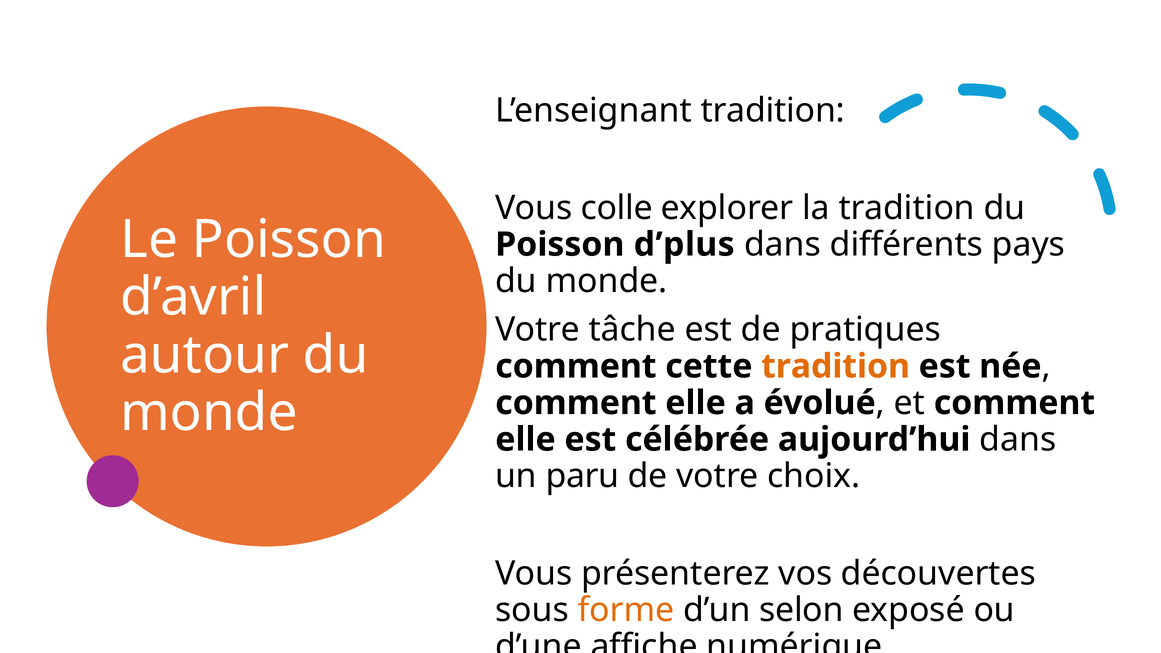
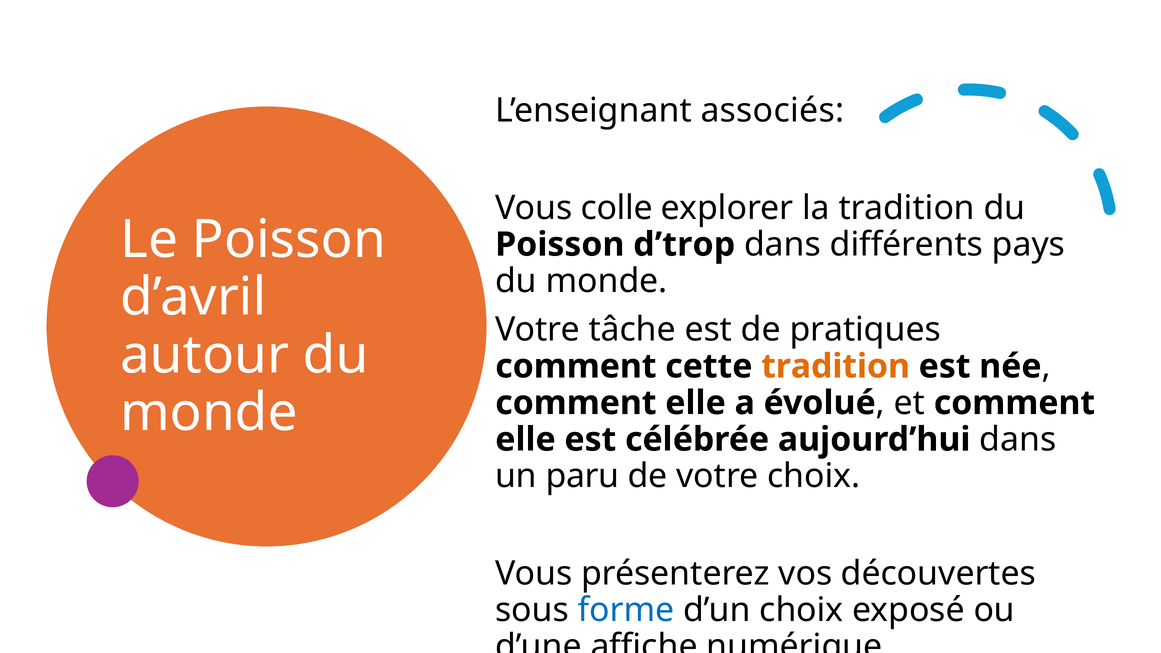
L’enseignant tradition: tradition -> associés (773, 111)
d’plus: d’plus -> d’trop (684, 245)
forme colour: orange -> blue (626, 610)
d’un selon: selon -> choix (801, 610)
